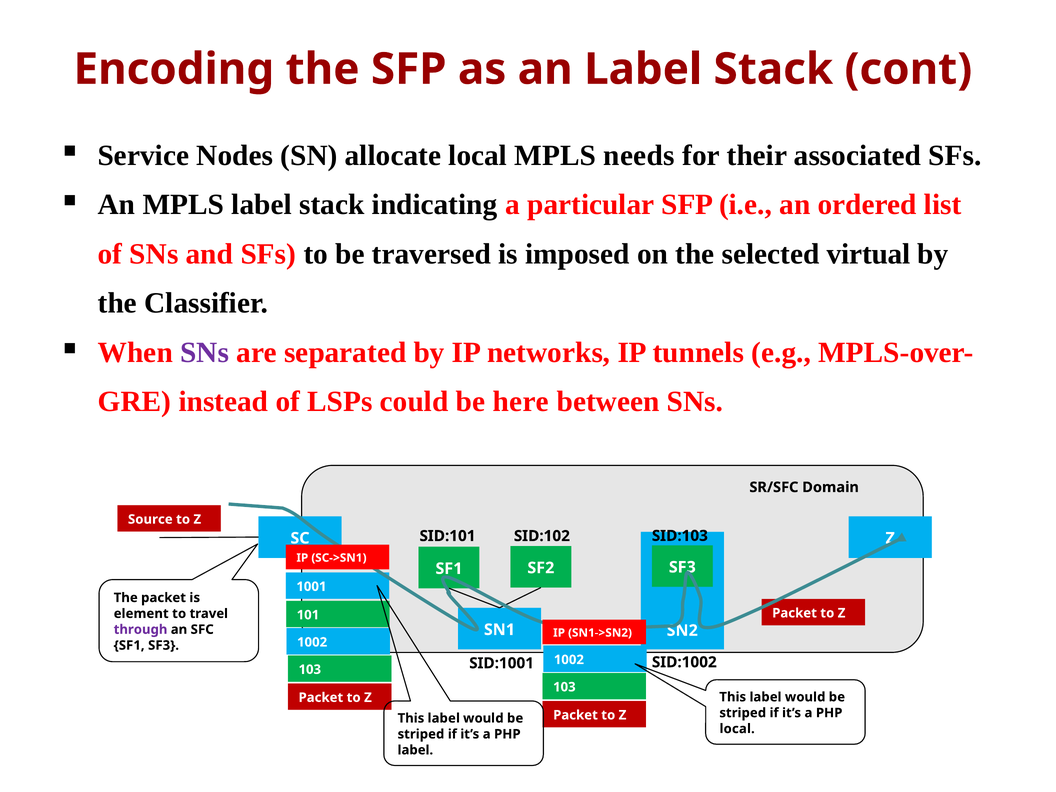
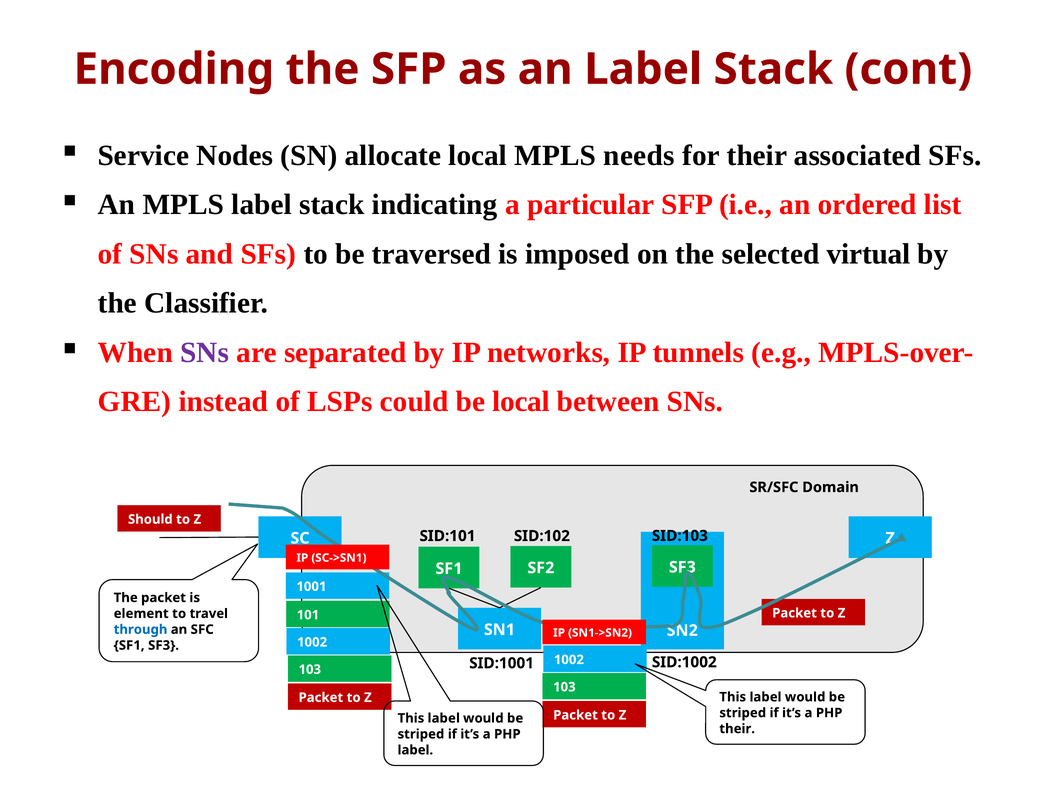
be here: here -> local (521, 402)
Source: Source -> Should (150, 519)
through colour: purple -> blue (141, 629)
local: local -> their (737, 729)
